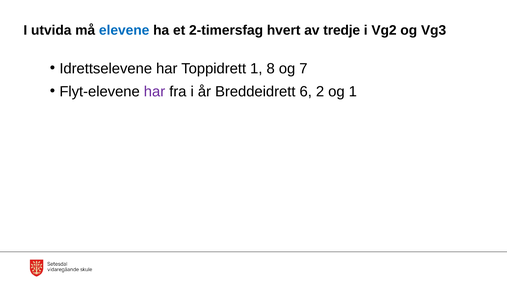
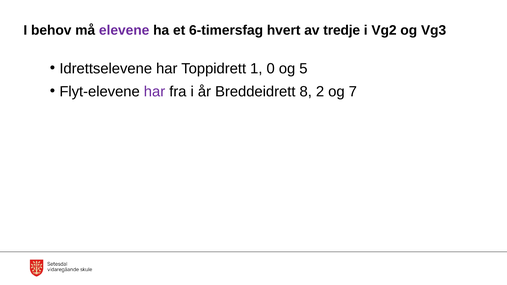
utvida: utvida -> behov (51, 30)
elevene colour: blue -> purple (124, 30)
2-timersfag: 2-timersfag -> 6-timersfag (226, 30)
8: 8 -> 0 (271, 69)
7: 7 -> 5 (303, 69)
6: 6 -> 8 (306, 92)
og 1: 1 -> 7 (353, 92)
